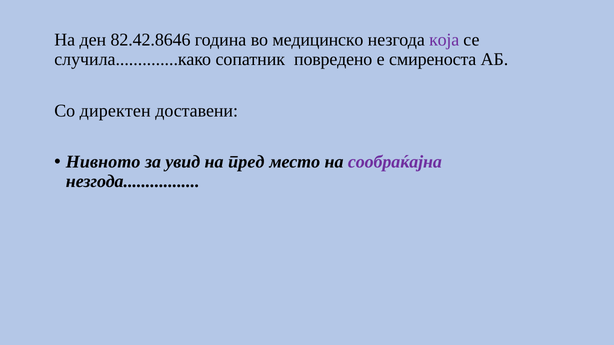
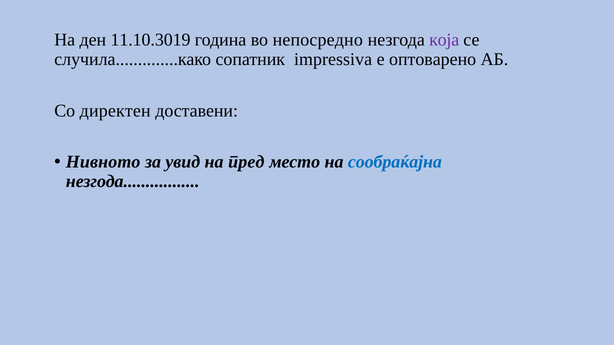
82.42.8646: 82.42.8646 -> 11.10.3019 (151, 40)
медицинско: медицинско -> непосредно (318, 40)
повредено: повредено -> impressiva (333, 59)
смиреноста: смиреноста -> оптоварено (433, 59)
сообраќајна colour: purple -> blue (395, 162)
